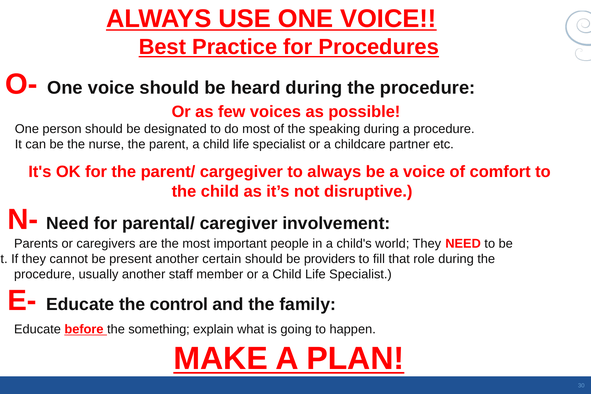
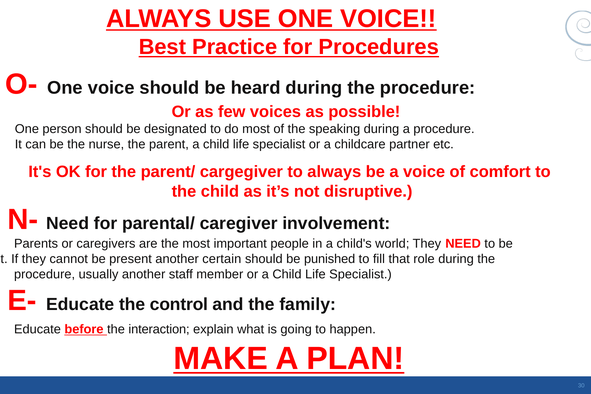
providers: providers -> punished (330, 259)
something: something -> interaction (159, 329)
